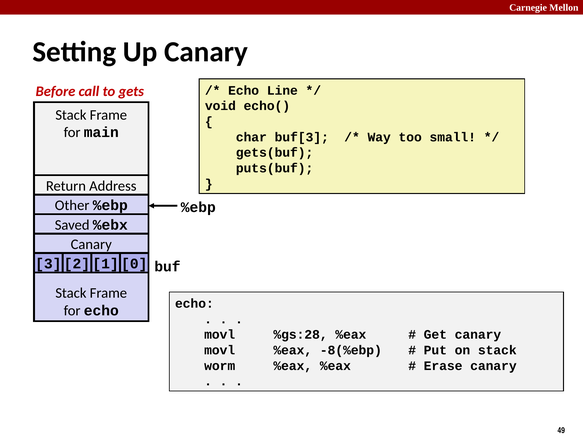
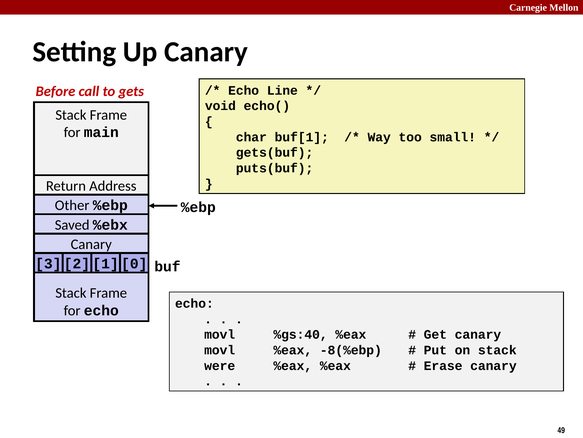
buf[3: buf[3 -> buf[1 (302, 137)
%gs:28: %gs:28 -> %gs:40 (301, 334)
worm: worm -> were (220, 365)
